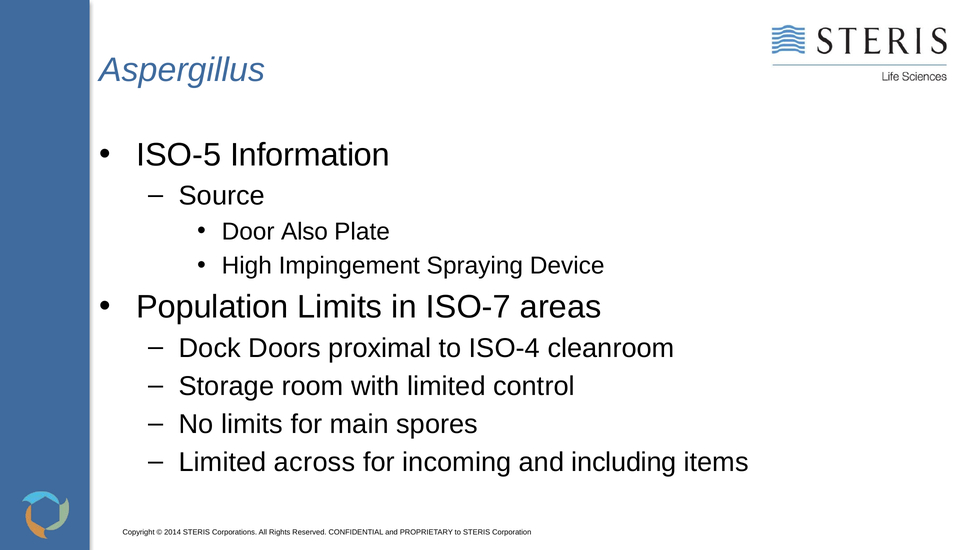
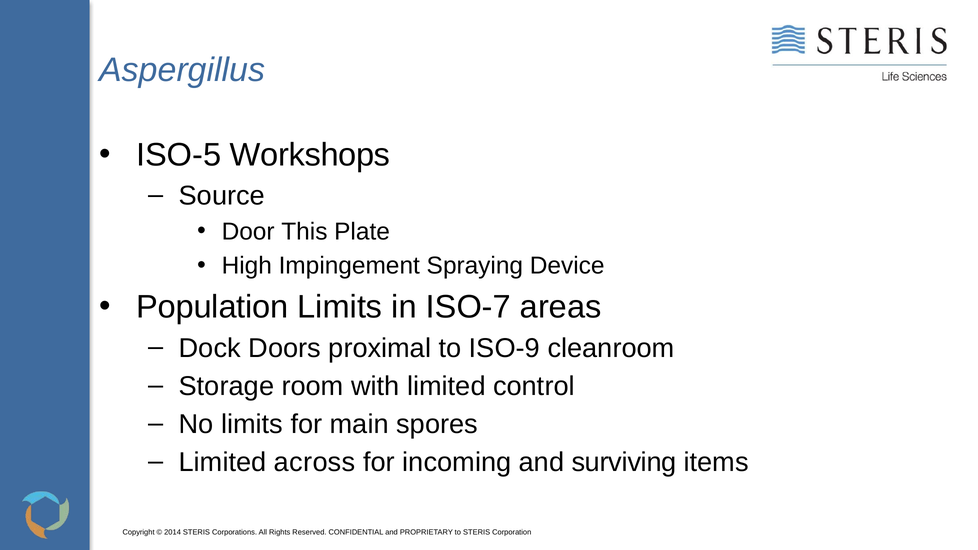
Information: Information -> Workshops (310, 155)
Also: Also -> This (304, 232)
ISO-4: ISO-4 -> ISO-9 (504, 348)
including: including -> surviving (624, 462)
